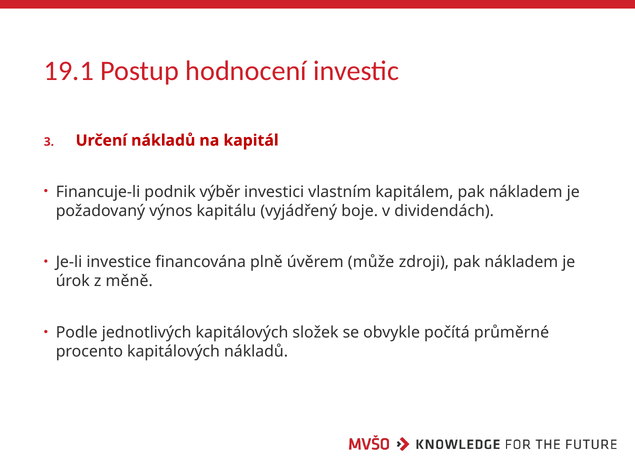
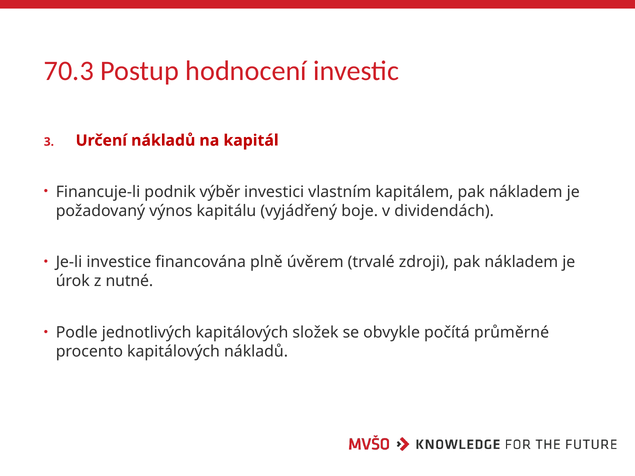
19.1: 19.1 -> 70.3 (69, 71)
může: může -> trvalé (371, 262)
měně: měně -> nutné (129, 281)
